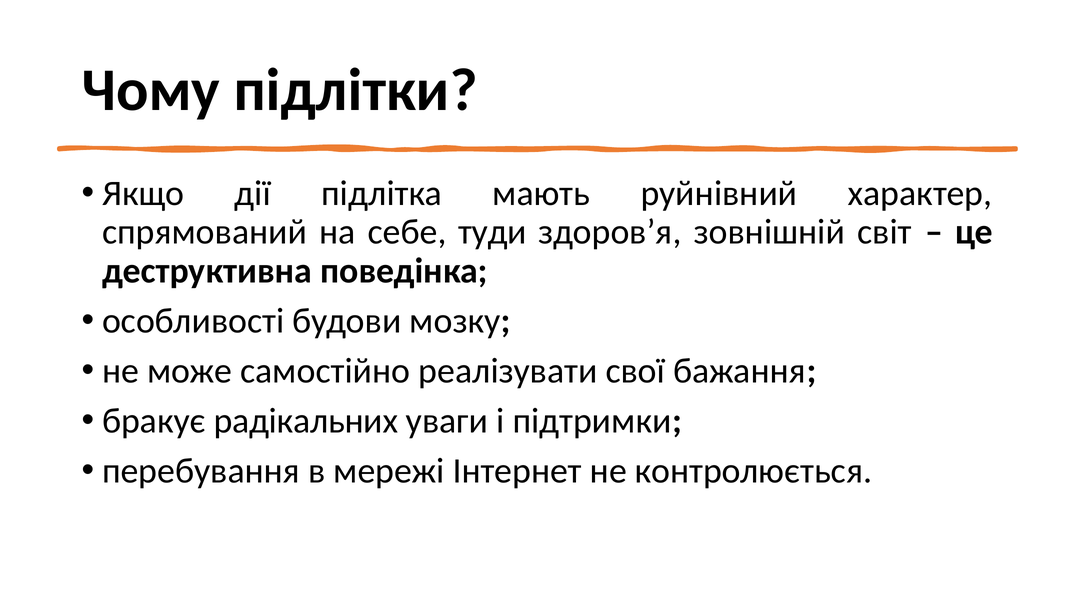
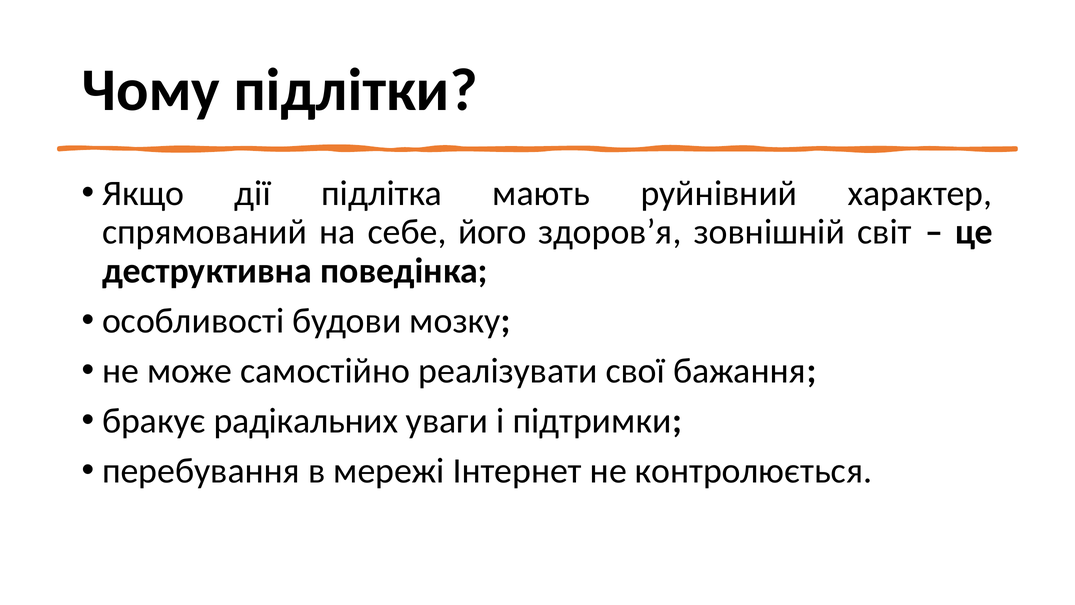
туди: туди -> його (493, 232)
